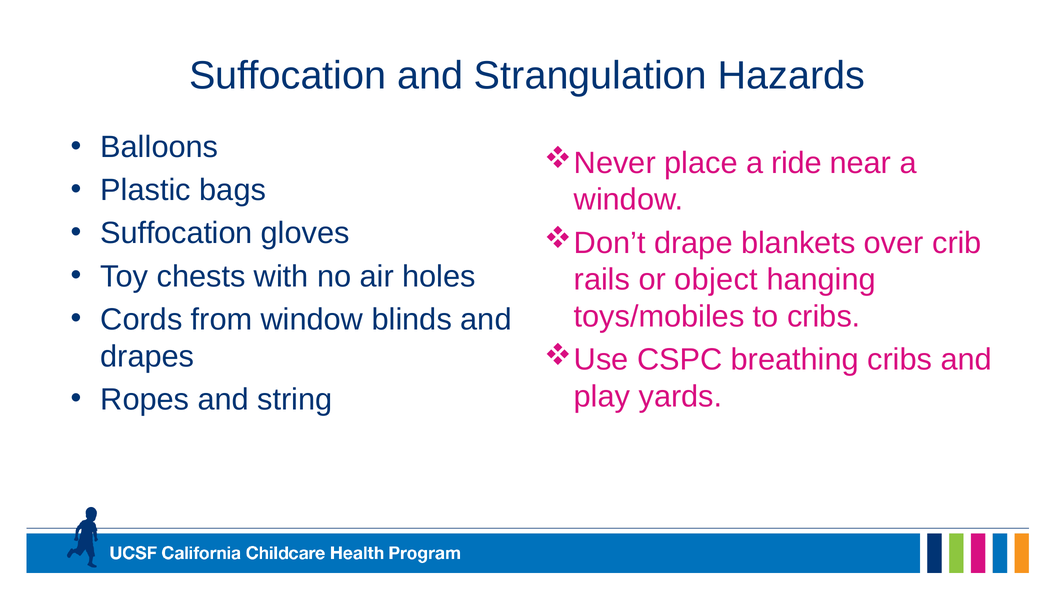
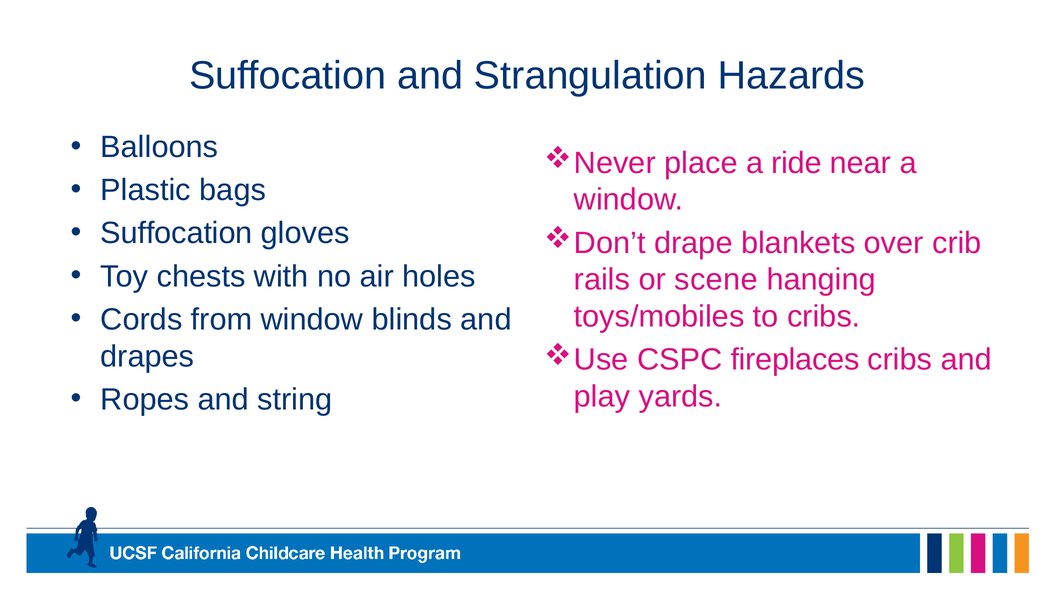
object: object -> scene (716, 280)
breathing: breathing -> fireplaces (795, 360)
